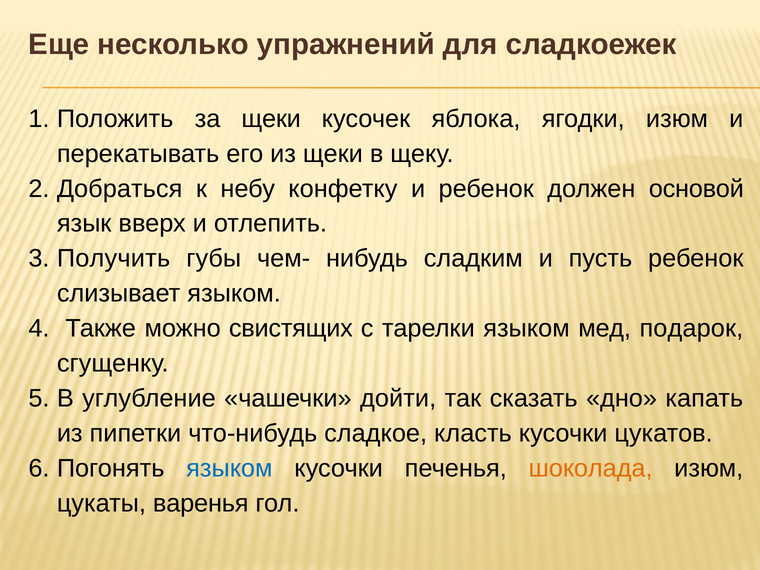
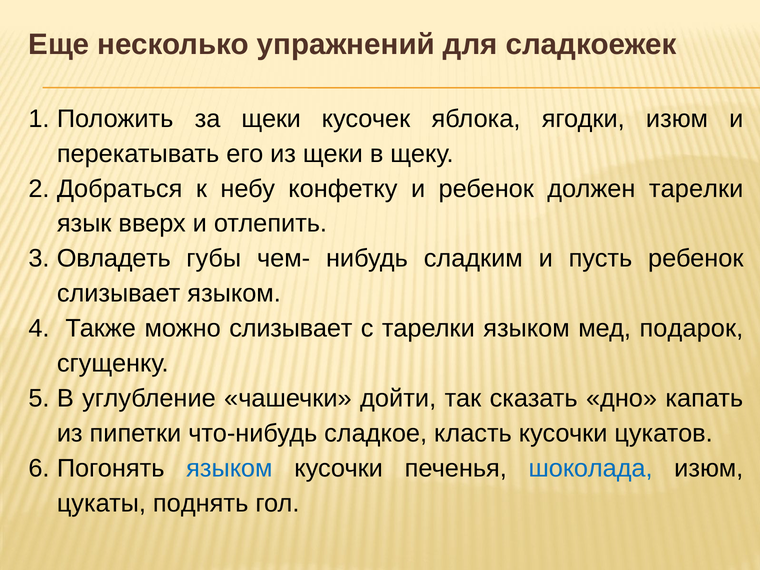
должен основой: основой -> тарелки (696, 189)
Получить: Получить -> Овладеть (114, 259)
можно свистящих: свистящих -> слизывает (291, 328)
шоколада colour: orange -> blue (591, 468)
варенья: варенья -> поднять (201, 503)
